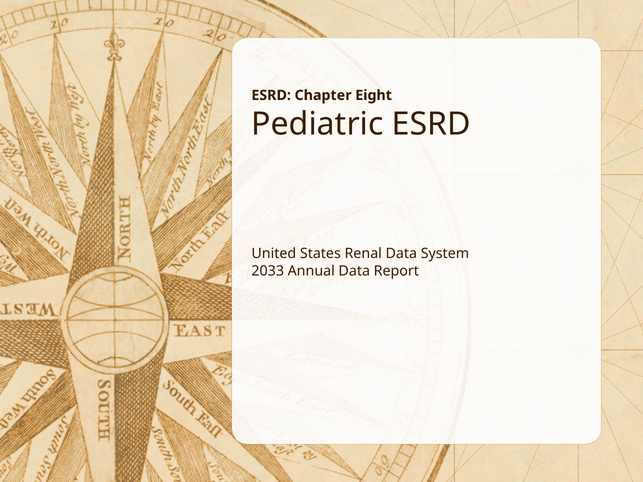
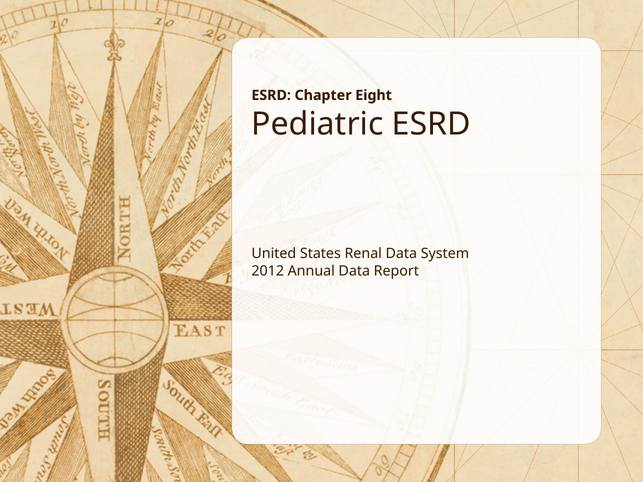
2033: 2033 -> 2012 (268, 271)
